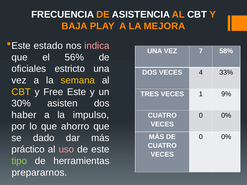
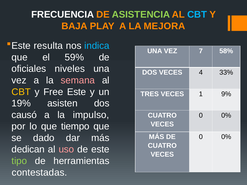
ASISTENCIA colour: white -> light green (141, 15)
CBT colour: white -> light blue (197, 15)
estado: estado -> resulta (48, 46)
indica colour: pink -> light blue (97, 46)
56%: 56% -> 59% (74, 57)
estricto: estricto -> niveles (70, 69)
semana colour: yellow -> pink (78, 80)
30%: 30% -> 19% (21, 103)
haber: haber -> causó (24, 115)
ahorro: ahorro -> tiempo (75, 127)
práctico: práctico -> dedican (28, 150)
prepararnos: prepararnos -> contestadas (39, 173)
